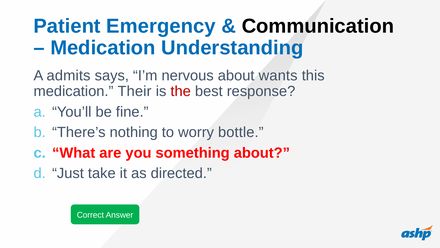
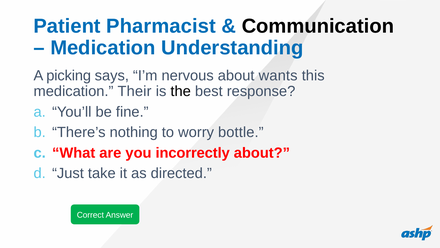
Emergency: Emergency -> Pharmacist (161, 26)
admits: admits -> picking (69, 75)
the colour: red -> black (181, 91)
something: something -> incorrectly (193, 153)
